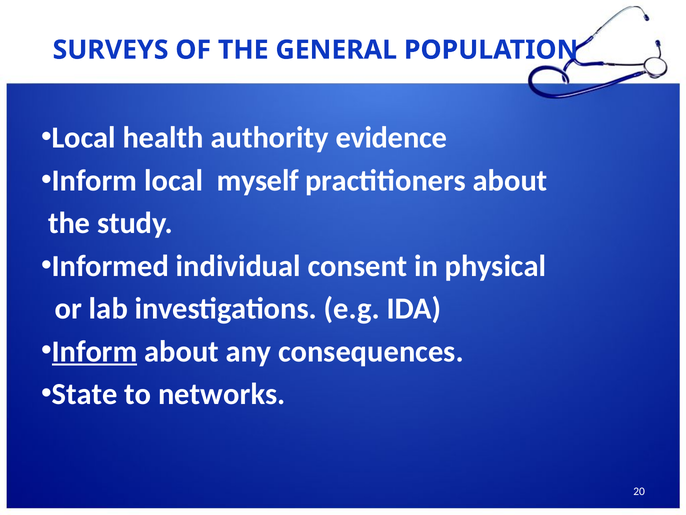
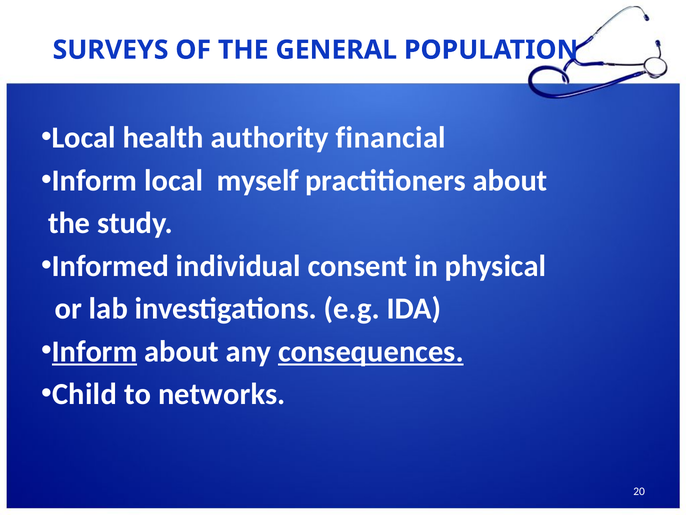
evidence: evidence -> financial (391, 138)
consequences underline: none -> present (371, 351)
State: State -> Child (85, 394)
